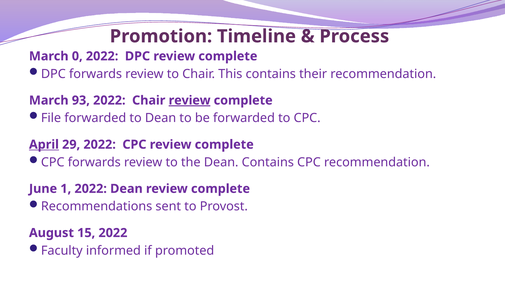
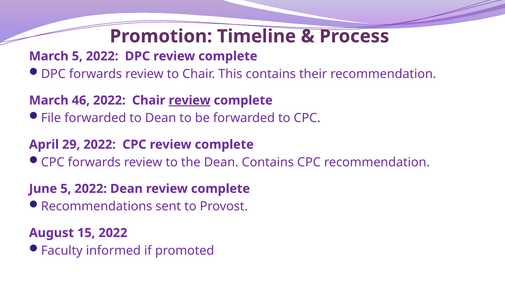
March 0: 0 -> 5 (77, 56)
93: 93 -> 46 (81, 100)
April underline: present -> none (44, 145)
June 1: 1 -> 5 (66, 189)
